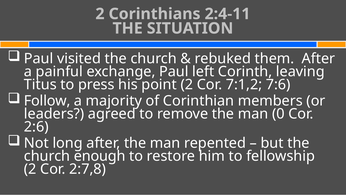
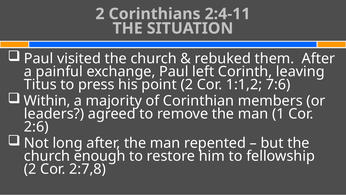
7:1,2: 7:1,2 -> 1:1,2 (244, 84)
Follow: Follow -> Within (47, 101)
0: 0 -> 1 (278, 114)
